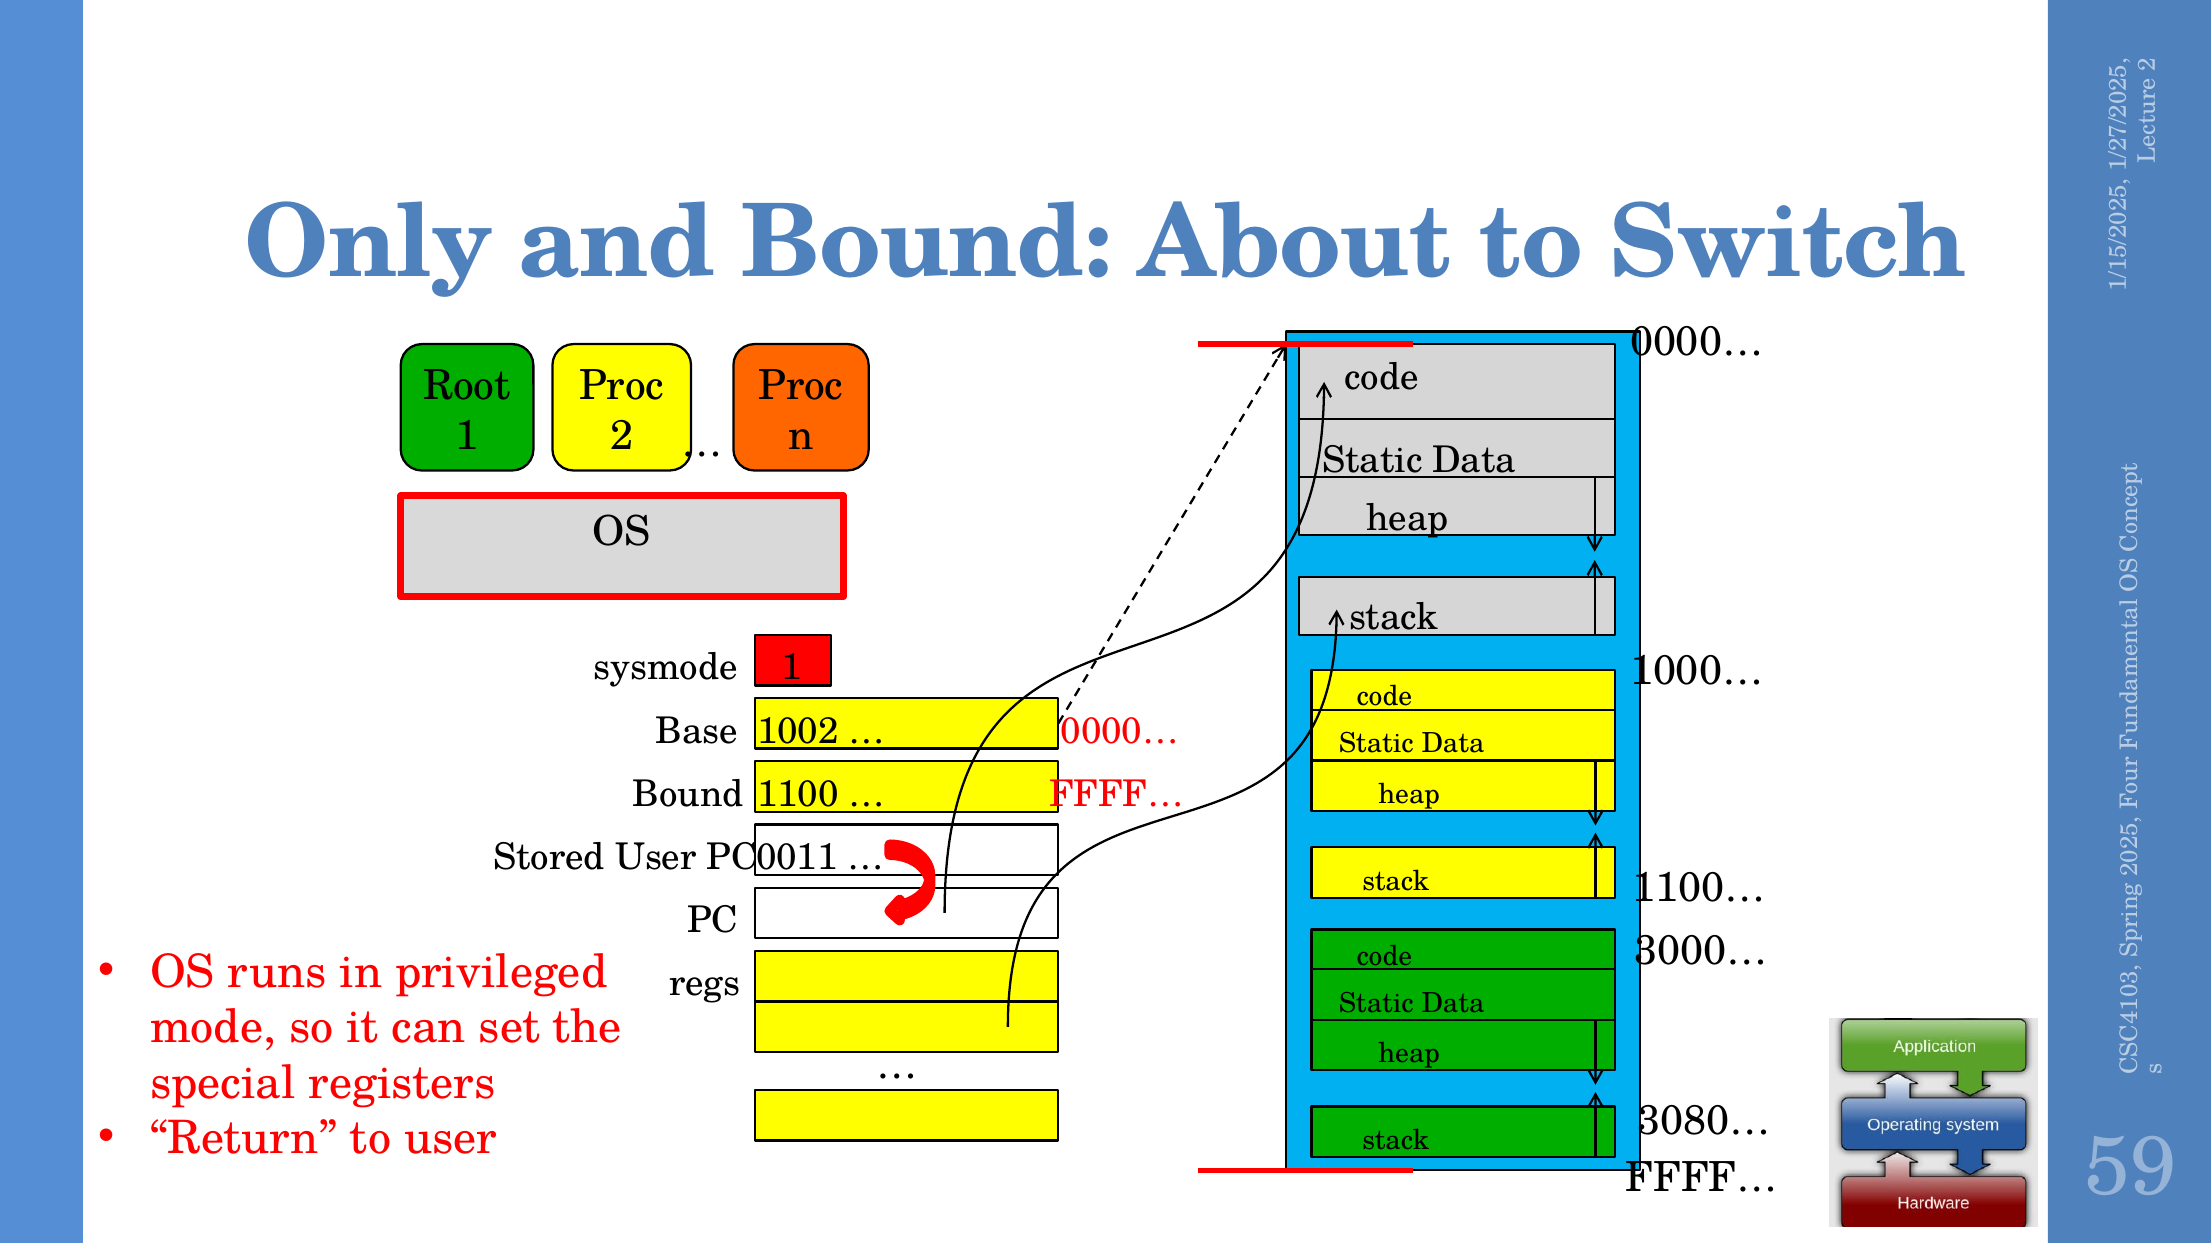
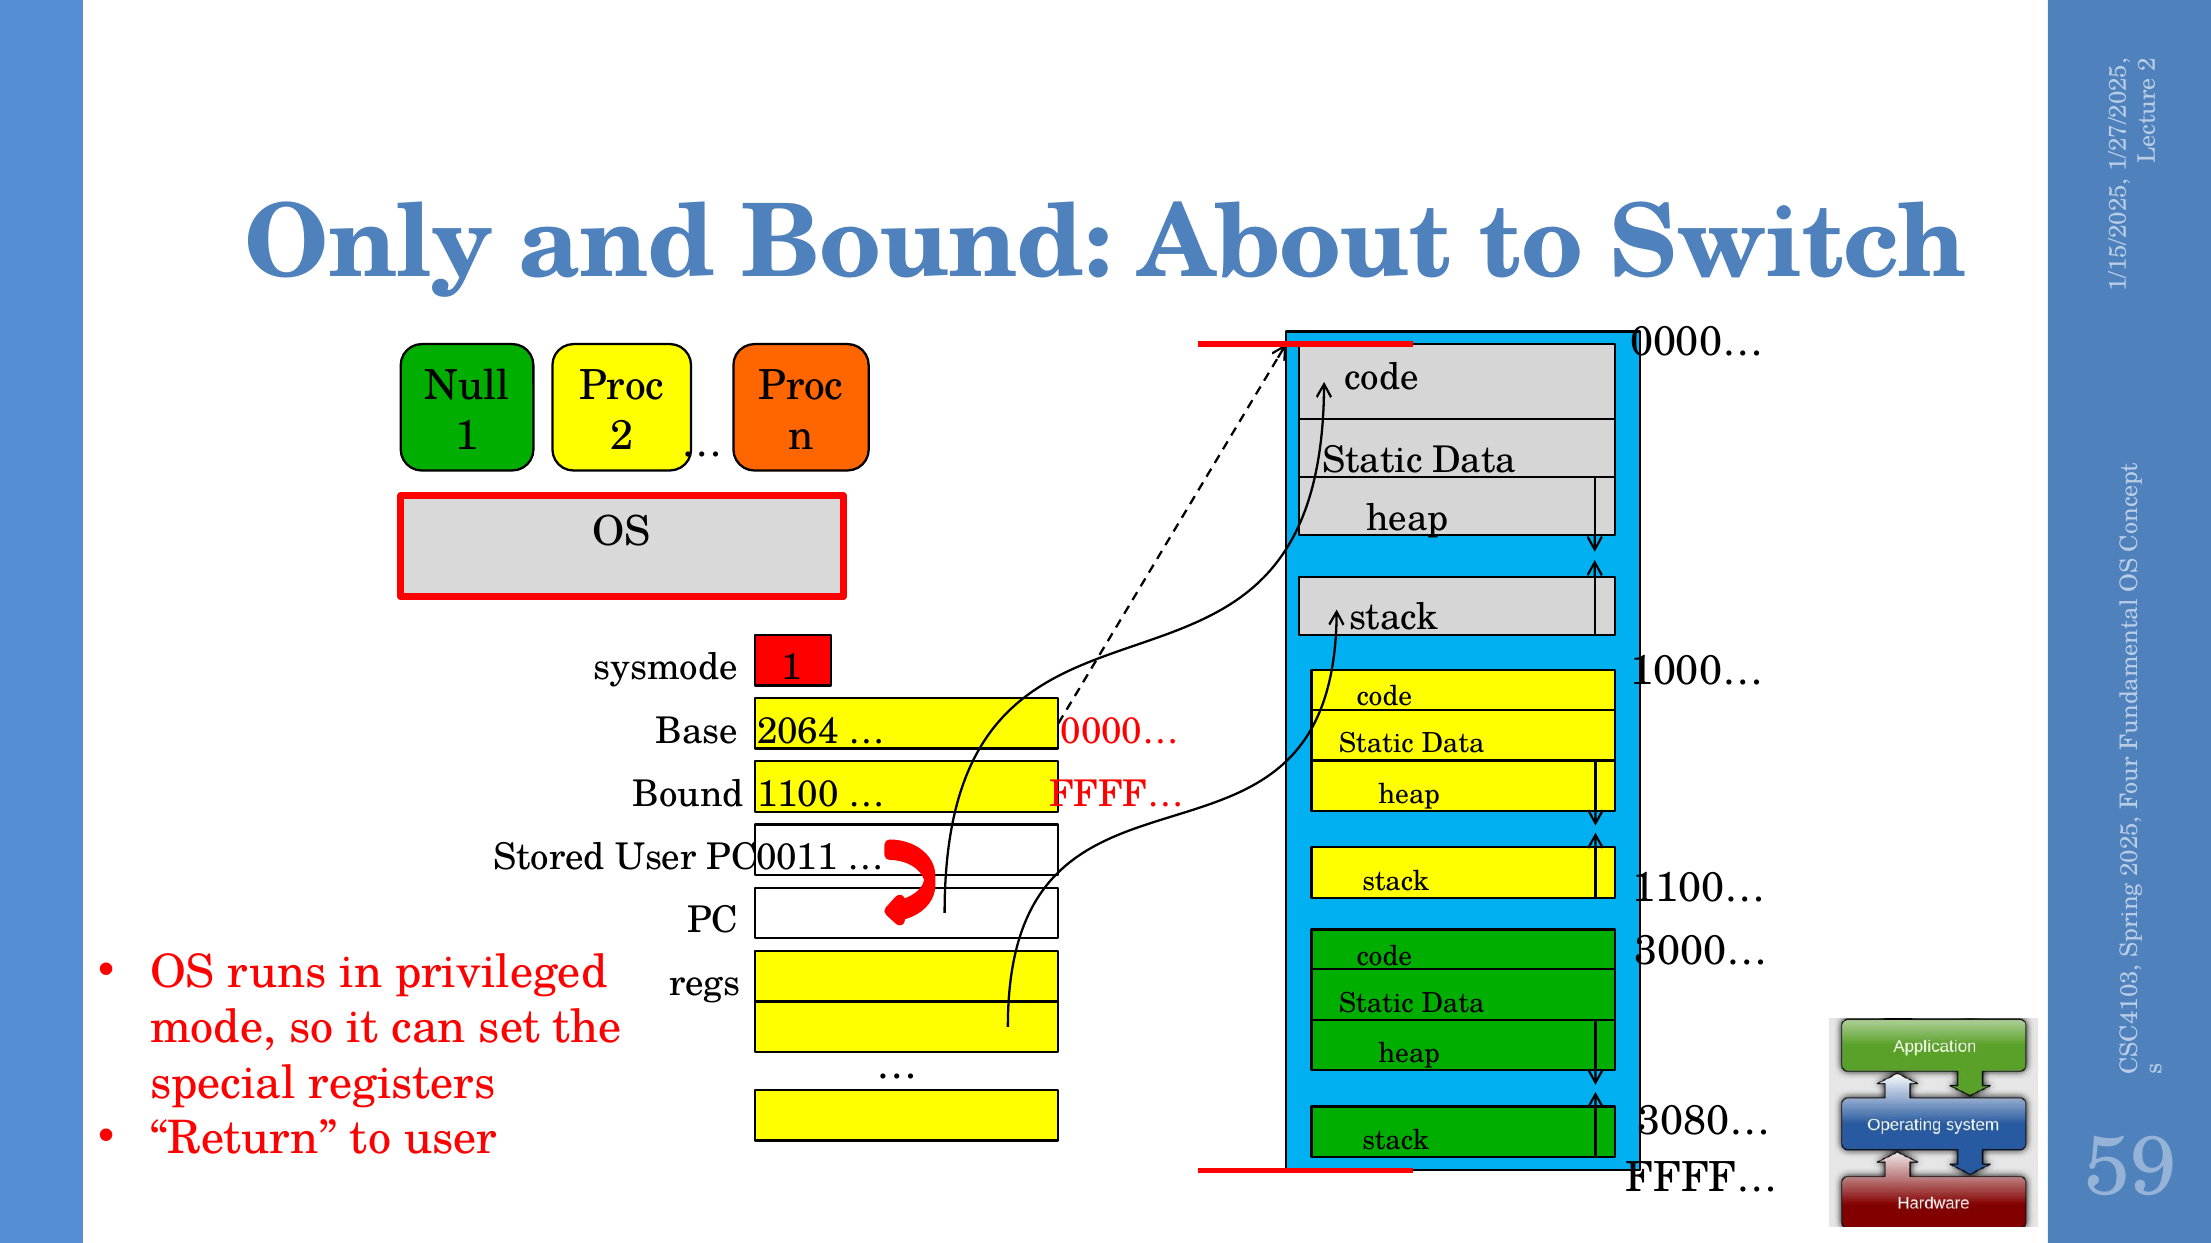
Root: Root -> Null (467, 386)
1002: 1002 -> 2064 (798, 731)
